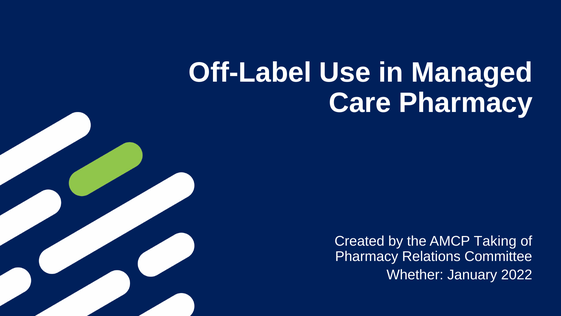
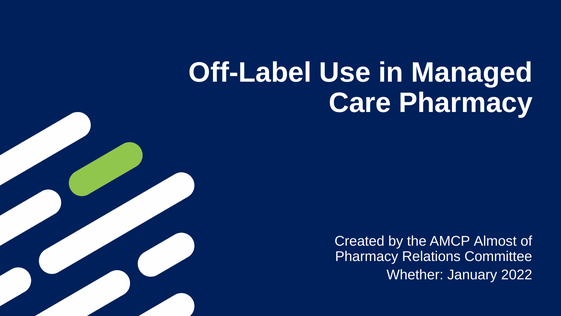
Taking: Taking -> Almost (495, 241)
